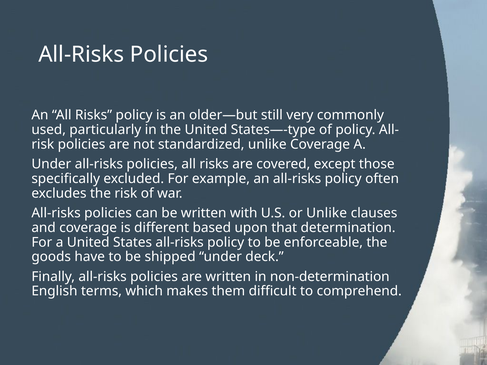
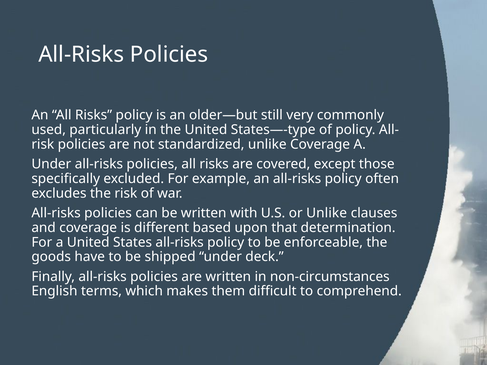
non-determination: non-determination -> non-circumstances (330, 277)
